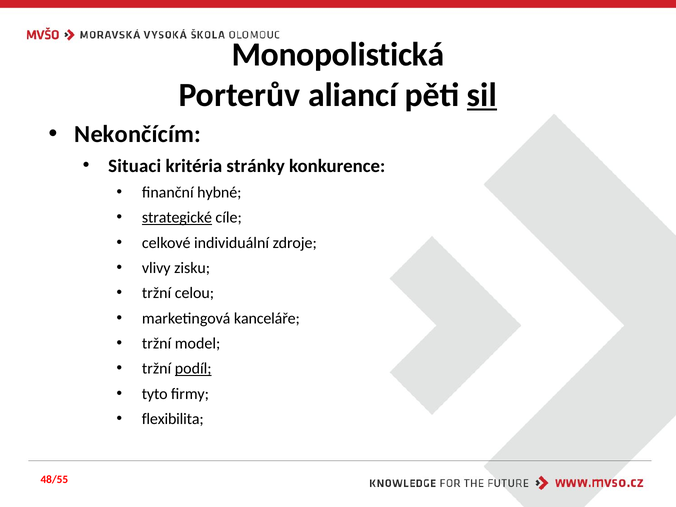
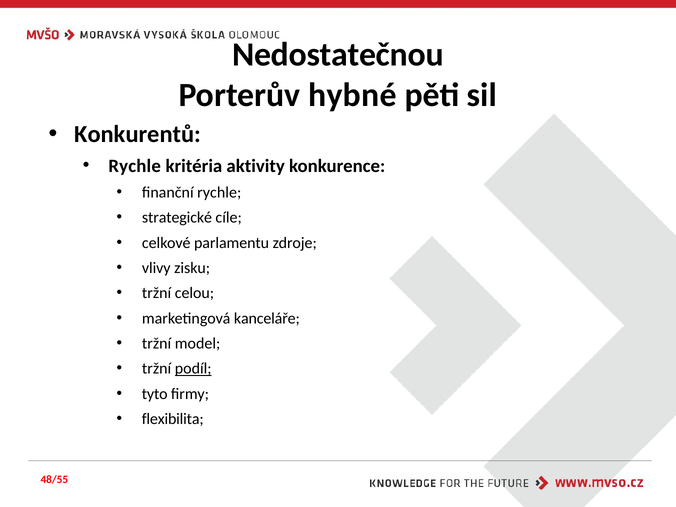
Monopolistická: Monopolistická -> Nedostatečnou (338, 54)
aliancí: aliancí -> hybné (352, 95)
sil underline: present -> none (482, 95)
Nekončícím: Nekončícím -> Konkurentů (138, 134)
Situaci: Situaci -> Rychle (135, 166)
stránky: stránky -> aktivity (256, 166)
finanční hybné: hybné -> rychle (219, 192)
strategické underline: present -> none (177, 218)
individuální: individuální -> parlamentu (232, 243)
